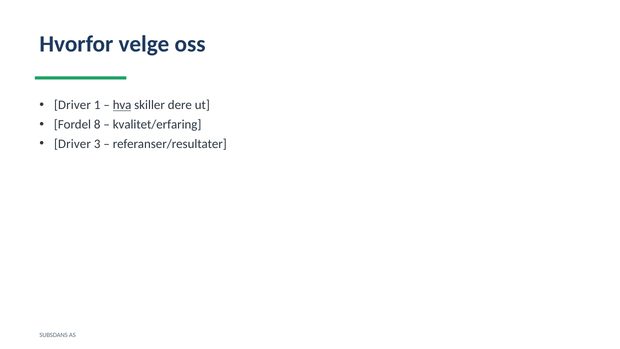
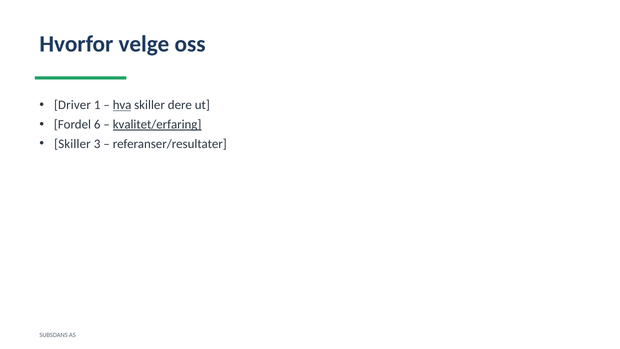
8: 8 -> 6 (97, 124)
kvalitet/erfaring underline: none -> present (157, 124)
Driver: Driver -> Skiller (72, 144)
